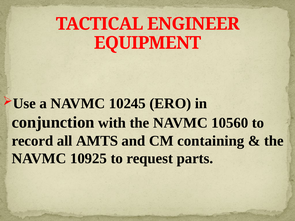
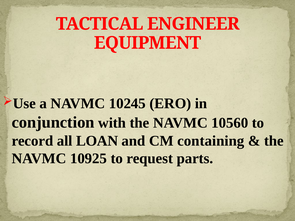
AMTS: AMTS -> LOAN (97, 141)
